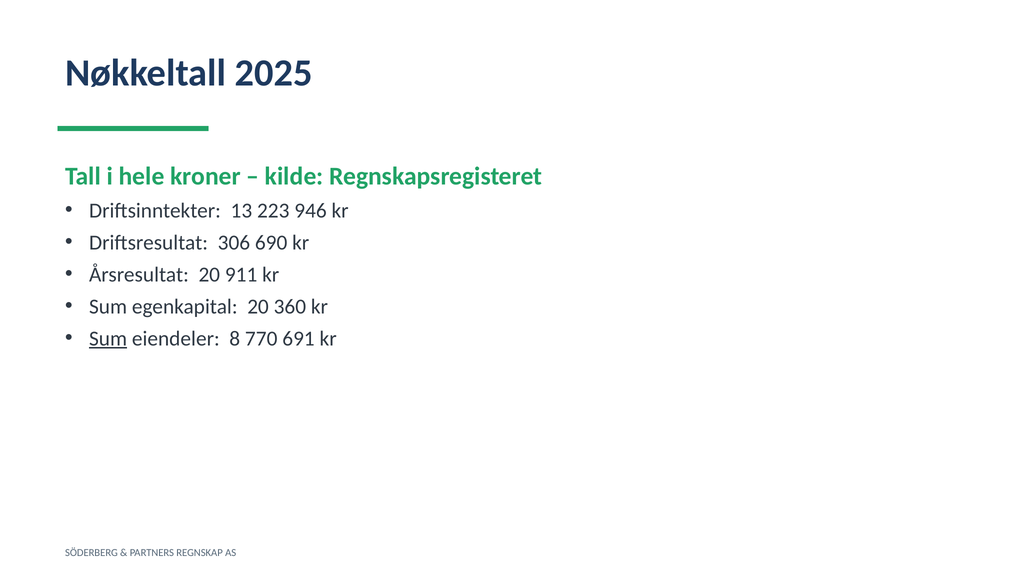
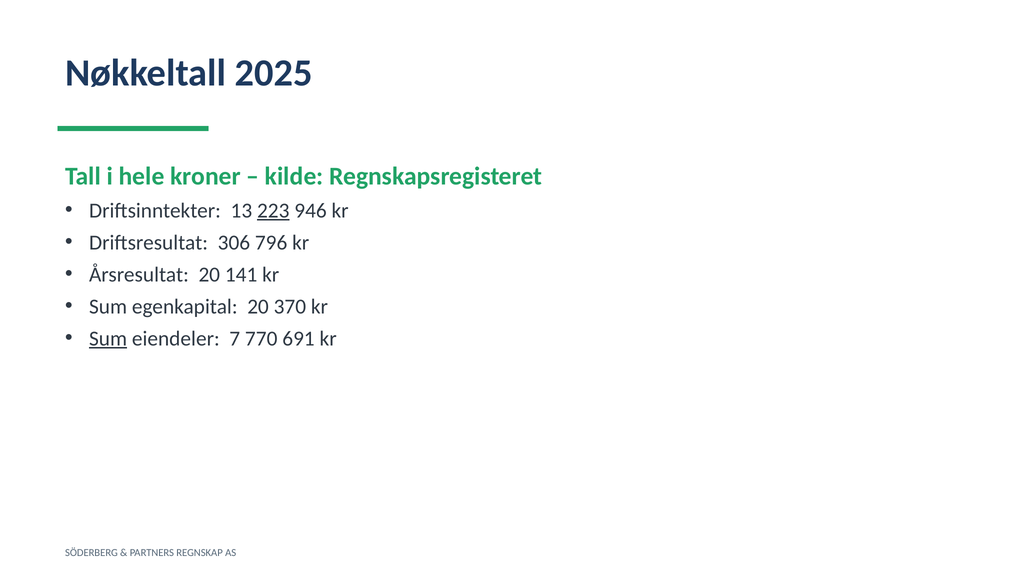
223 underline: none -> present (273, 210)
690: 690 -> 796 (271, 242)
911: 911 -> 141 (241, 274)
360: 360 -> 370 (290, 306)
8: 8 -> 7 (235, 338)
